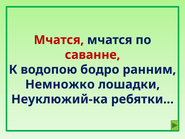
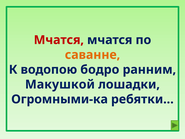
саванне colour: red -> orange (92, 55)
Немножко: Немножко -> Макушкой (60, 84)
Неуклюжий-ка: Неуклюжий-ка -> Огромными-ка (60, 99)
